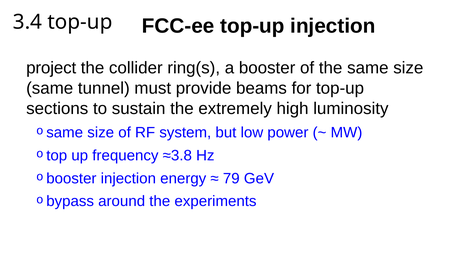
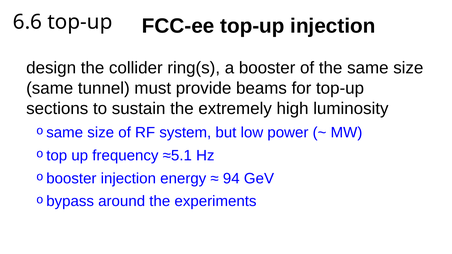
3.4: 3.4 -> 6.6 (28, 22)
project: project -> design (51, 68)
≈3.8: ≈3.8 -> ≈5.1 (177, 156)
79: 79 -> 94 (231, 179)
